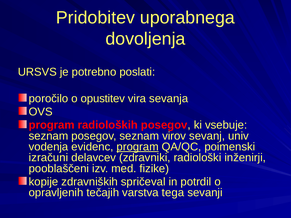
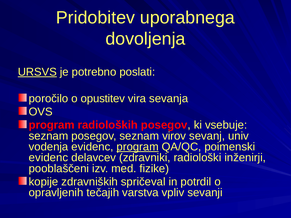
URSVS underline: none -> present (37, 72)
izračuni: izračuni -> evidenc (48, 158)
tega: tega -> vpliv (173, 193)
